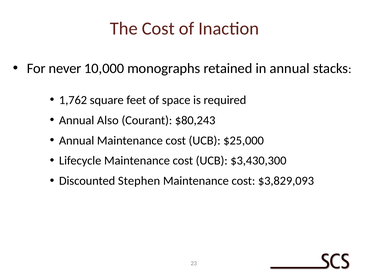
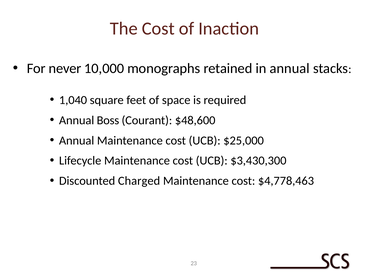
1,762: 1,762 -> 1,040 (73, 100)
Also: Also -> Boss (108, 121)
$80,243: $80,243 -> $48,600 (195, 121)
Stephen: Stephen -> Charged (139, 181)
$3,829,093: $3,829,093 -> $4,778,463 (286, 181)
